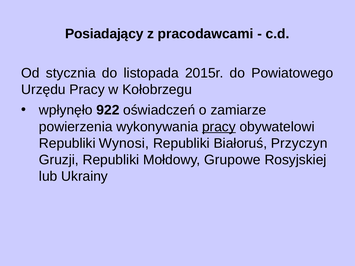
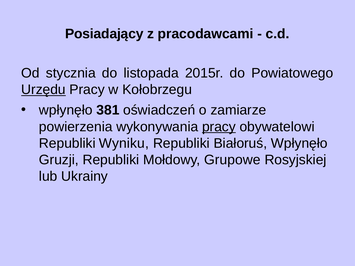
Urzędu underline: none -> present (43, 90)
922: 922 -> 381 (108, 110)
Wynosi: Wynosi -> Wyniku (124, 143)
Białoruś Przyczyn: Przyczyn -> Wpłynęło (299, 143)
